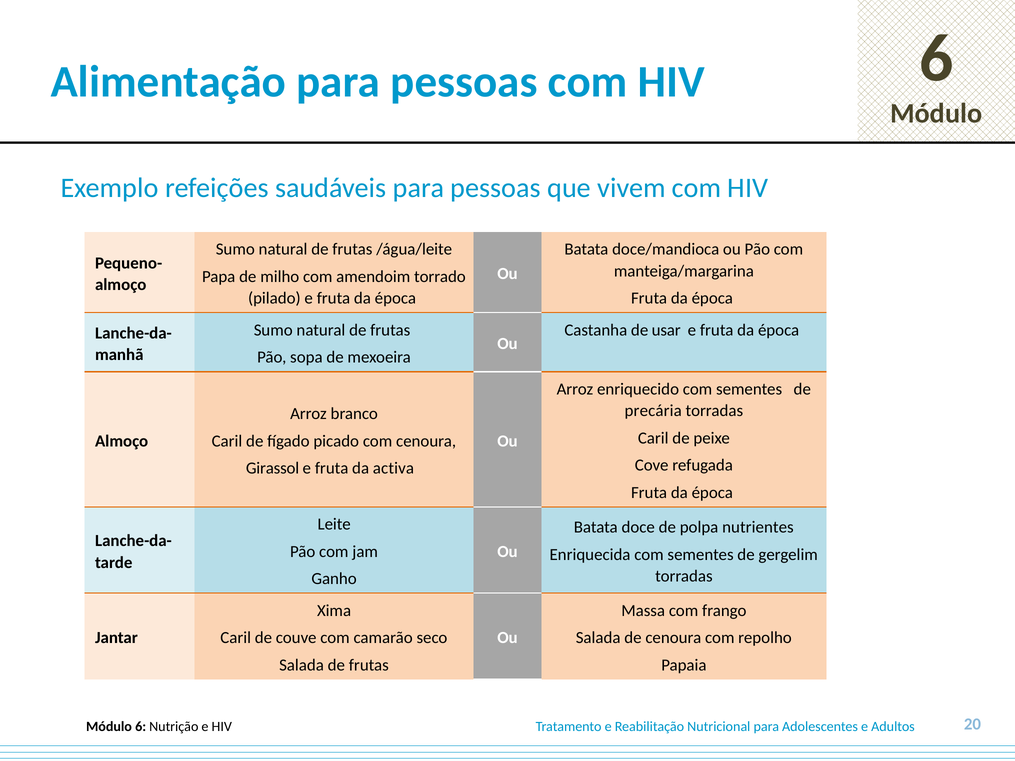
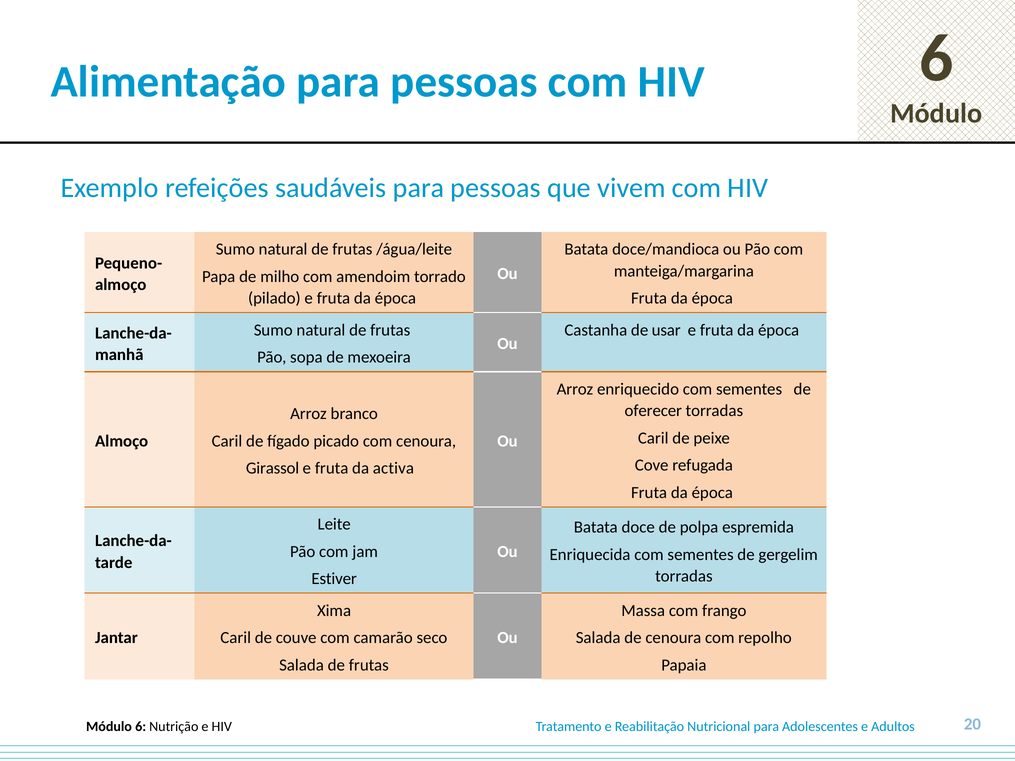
precária: precária -> oferecer (653, 411)
nutrientes: nutrientes -> espremida (758, 527)
Ganho: Ganho -> Estiver (334, 579)
